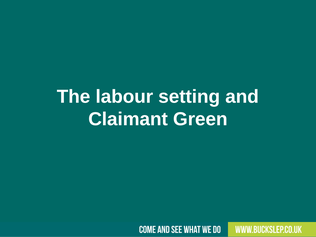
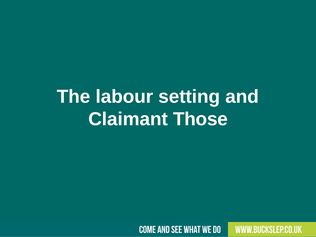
Green: Green -> Those (200, 119)
